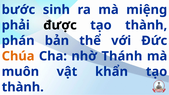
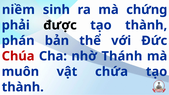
bước: bước -> niềm (18, 10)
miệng: miệng -> chứng (147, 10)
Chúa colour: orange -> red (18, 56)
khẩn: khẩn -> chứa (112, 72)
